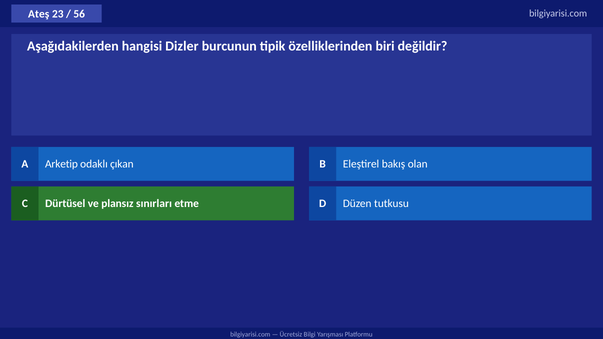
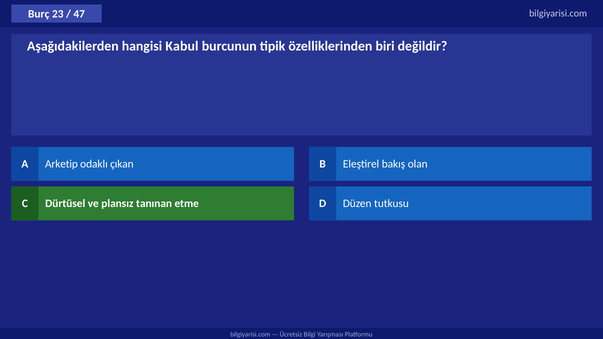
Ateş: Ateş -> Burç (39, 14)
56: 56 -> 47 (79, 14)
Dizler: Dizler -> Kabul (182, 46)
sınırları: sınırları -> tanınan (154, 204)
